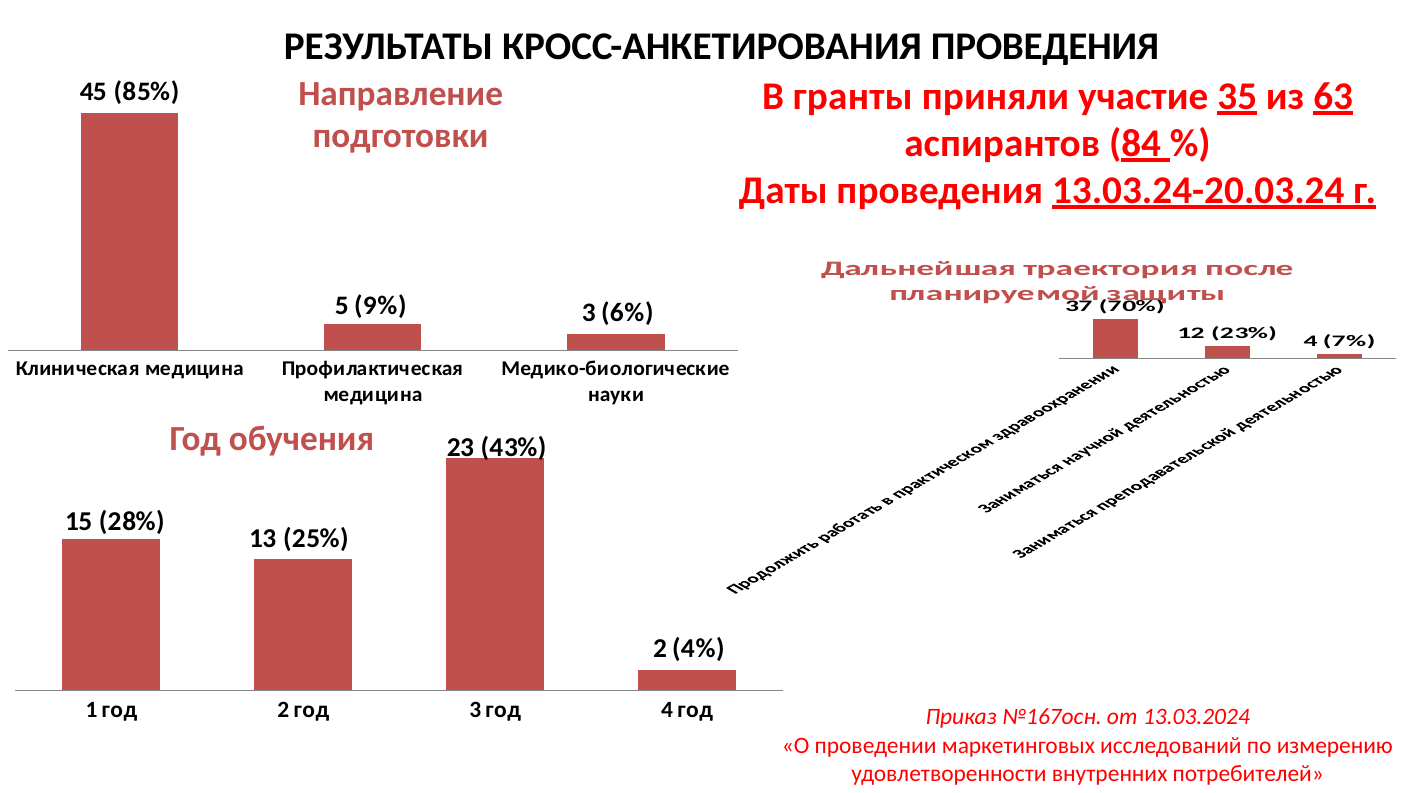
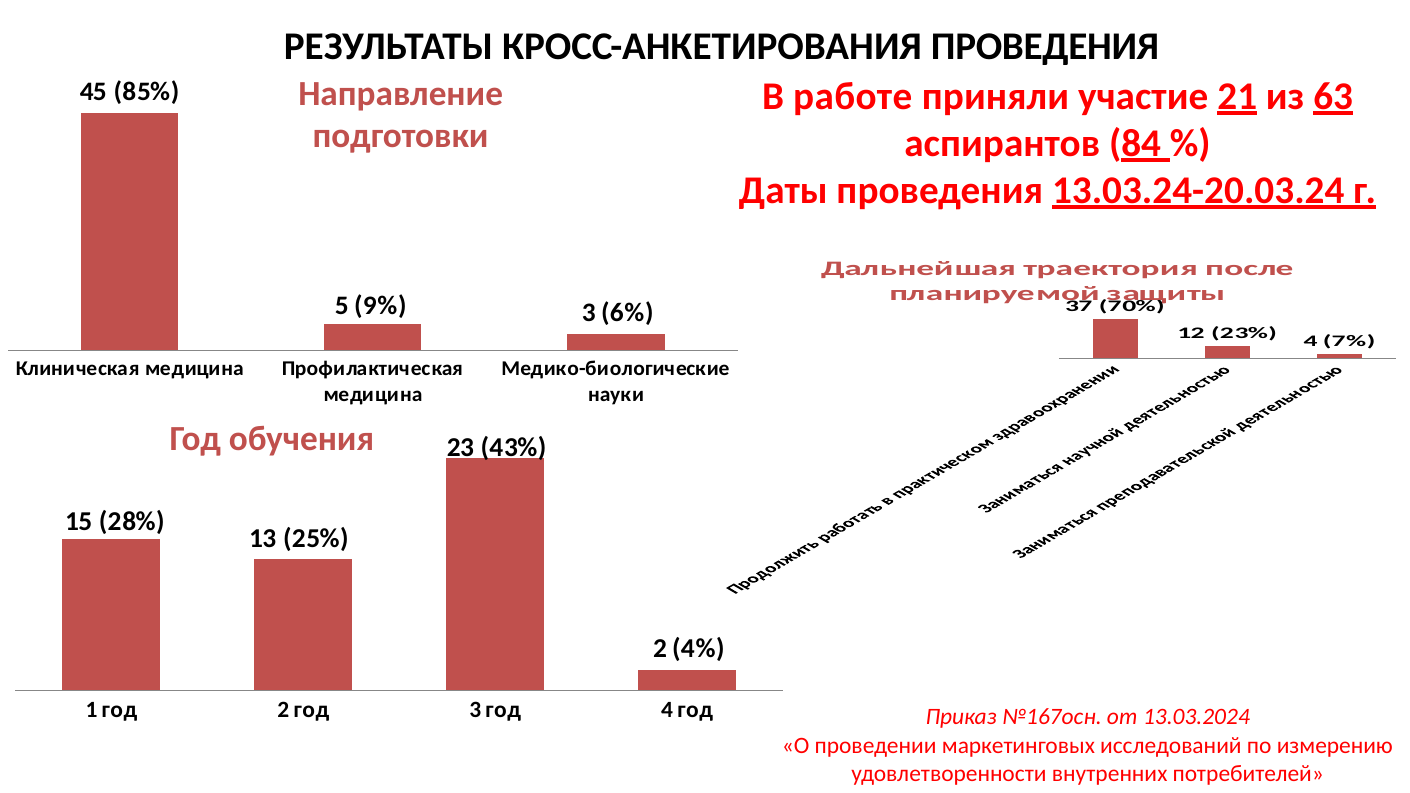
гранты: гранты -> работе (853, 96)
35: 35 -> 21 (1237, 96)
